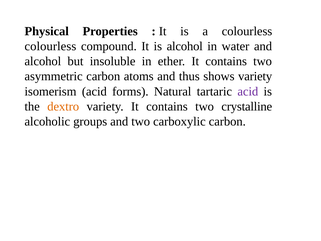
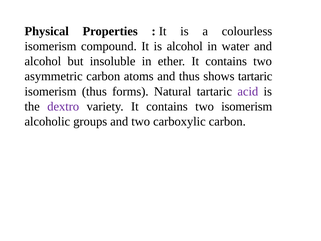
colourless: colourless -> isomerism (50, 46)
shows variety: variety -> tartaric (255, 76)
isomerism acid: acid -> thus (94, 91)
dextro colour: orange -> purple (63, 106)
two crystalline: crystalline -> isomerism (247, 106)
